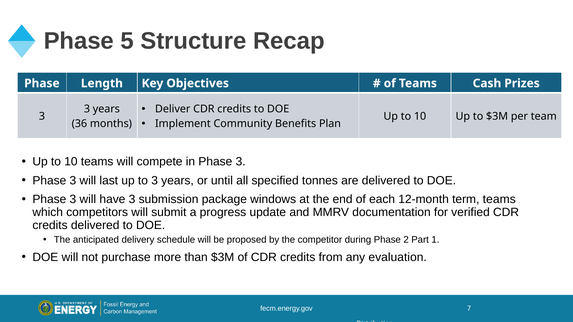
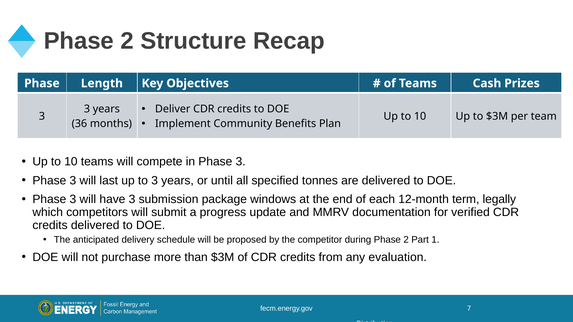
5: 5 -> 2 (127, 41)
term teams: teams -> legally (499, 199)
